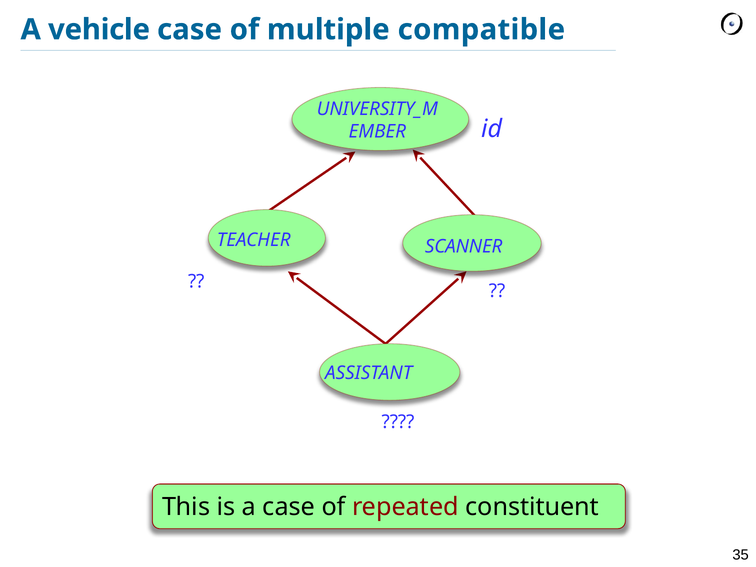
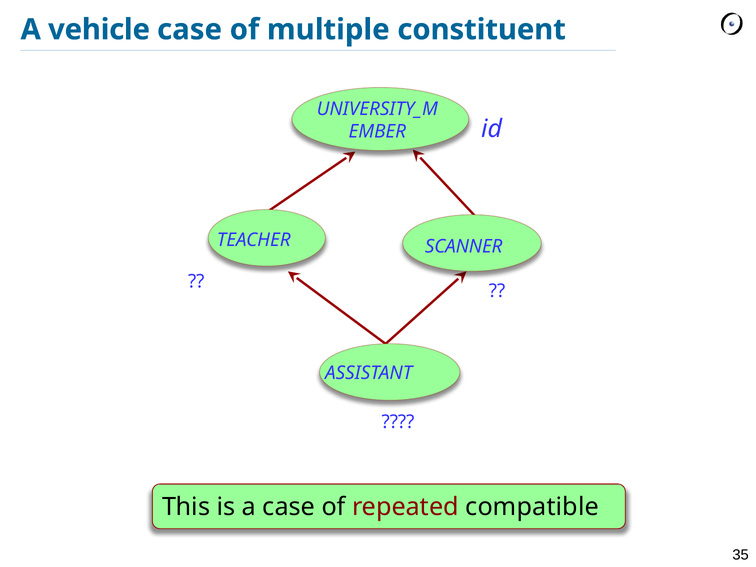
compatible: compatible -> constituent (482, 30)
constituent: constituent -> compatible (532, 507)
